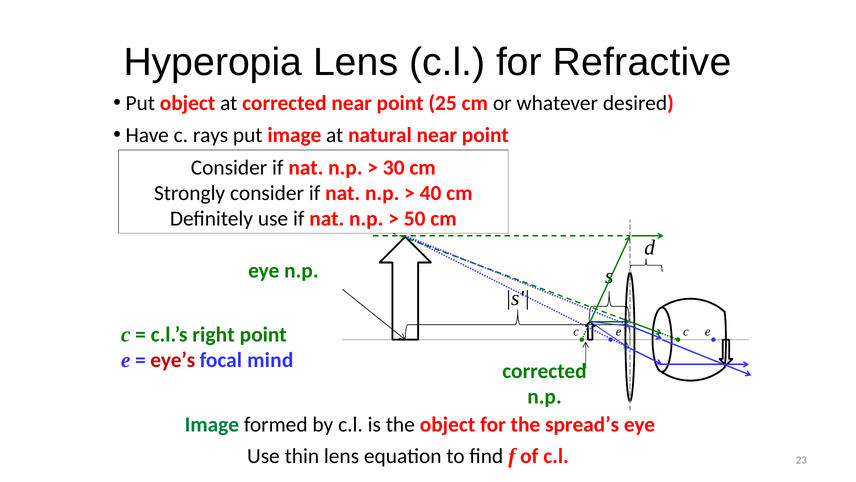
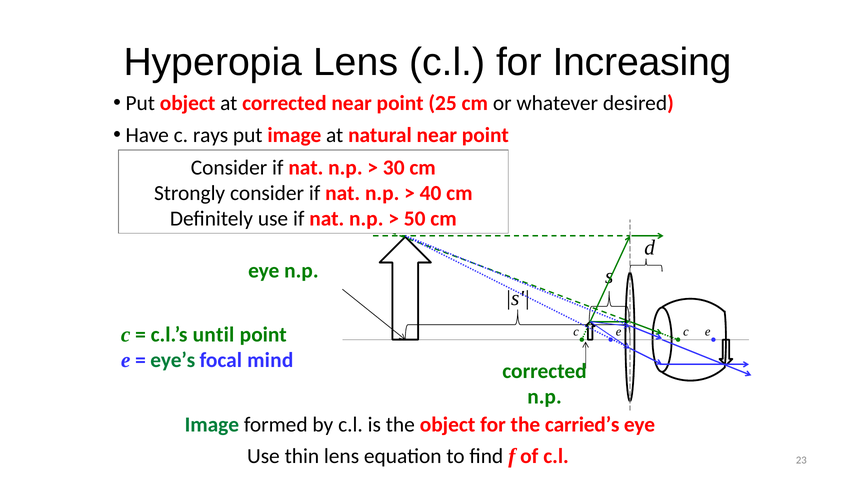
Refractive: Refractive -> Increasing (642, 62)
right: right -> until (213, 334)
eye’s colour: red -> green (173, 360)
spread’s: spread’s -> carried’s (582, 424)
